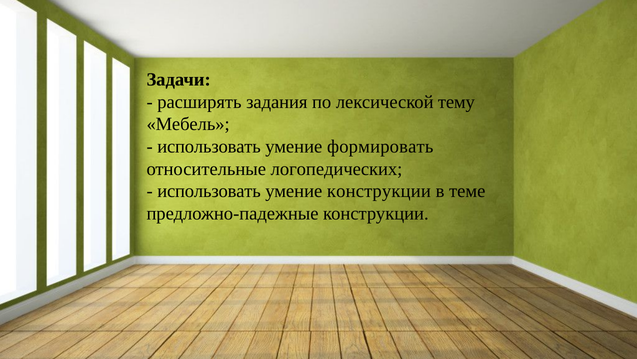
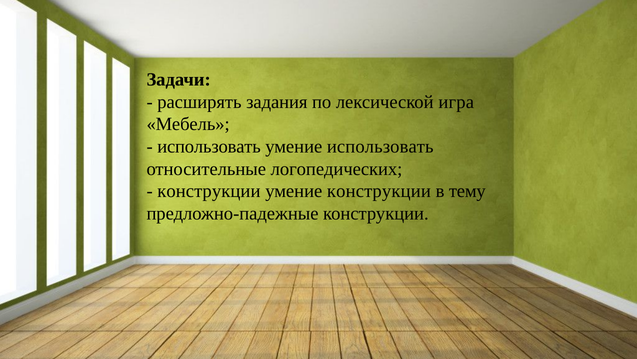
тему: тему -> игра (456, 102)
умение формировать: формировать -> использовать (380, 146)
использовать: использовать -> конструкции (209, 191)
теме: теме -> тему (467, 191)
